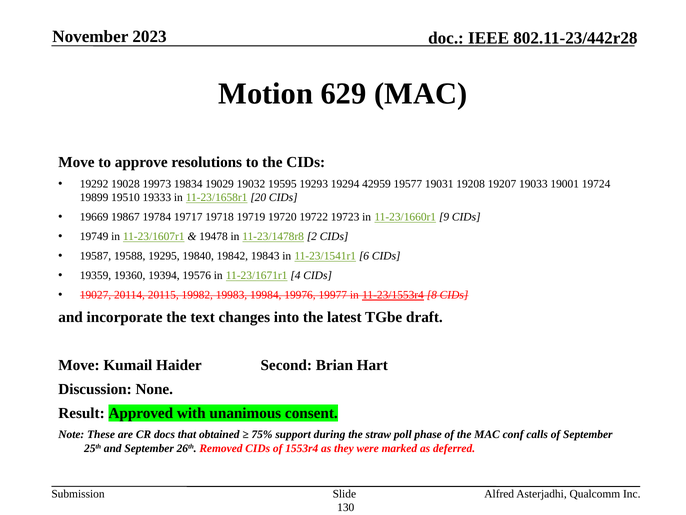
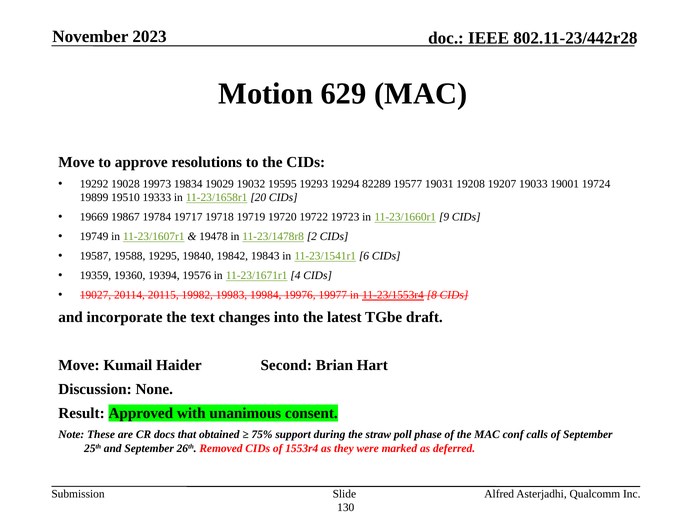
42959: 42959 -> 82289 (376, 184)
